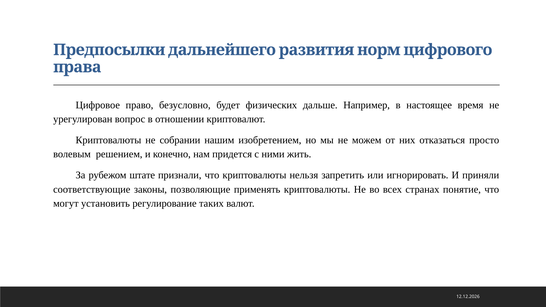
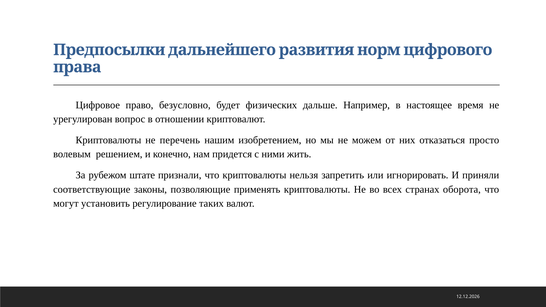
собрании: собрании -> перечень (180, 140)
понятие: понятие -> оборота (462, 189)
